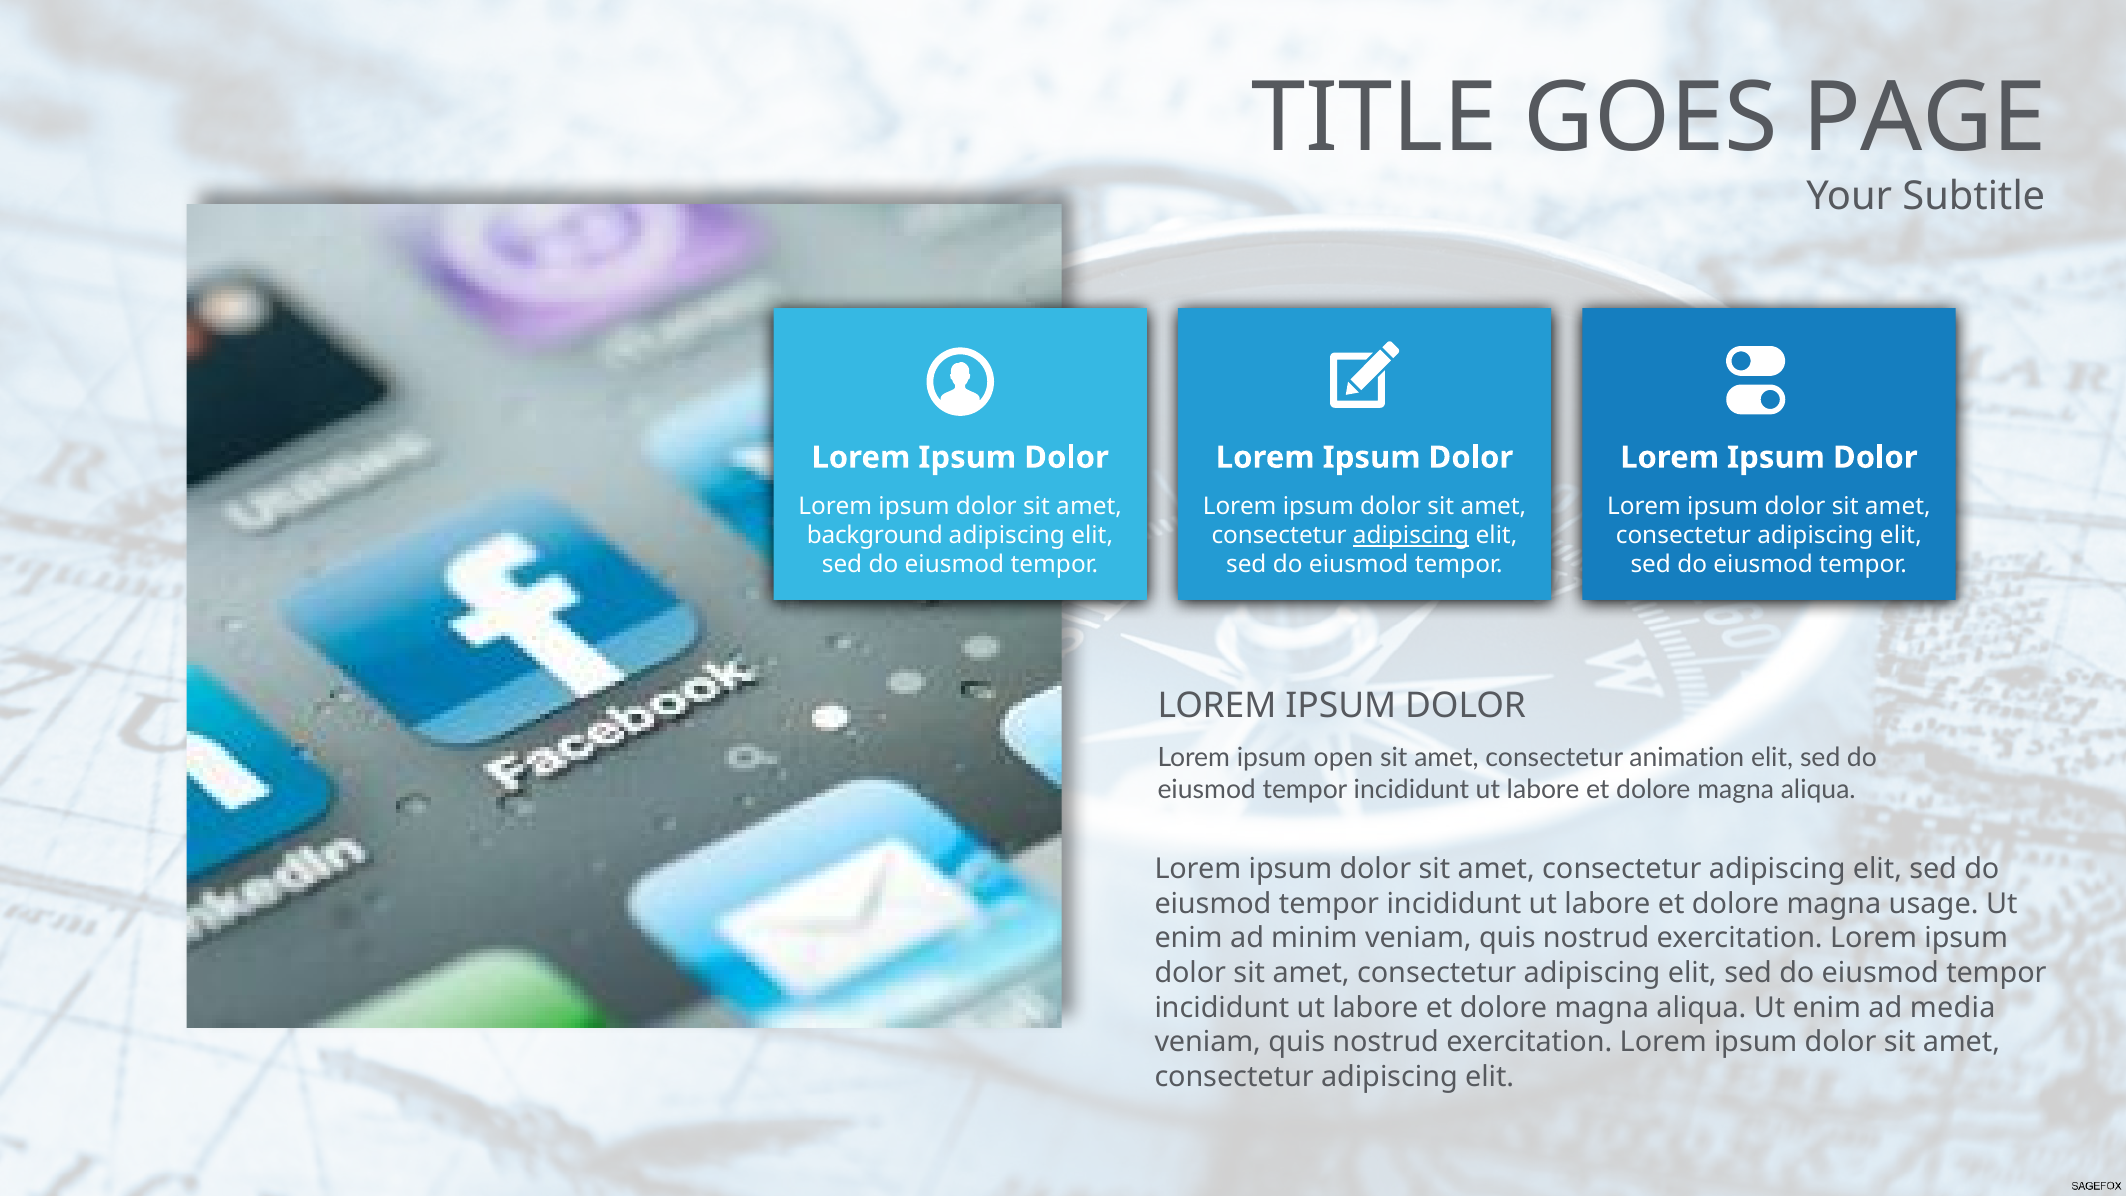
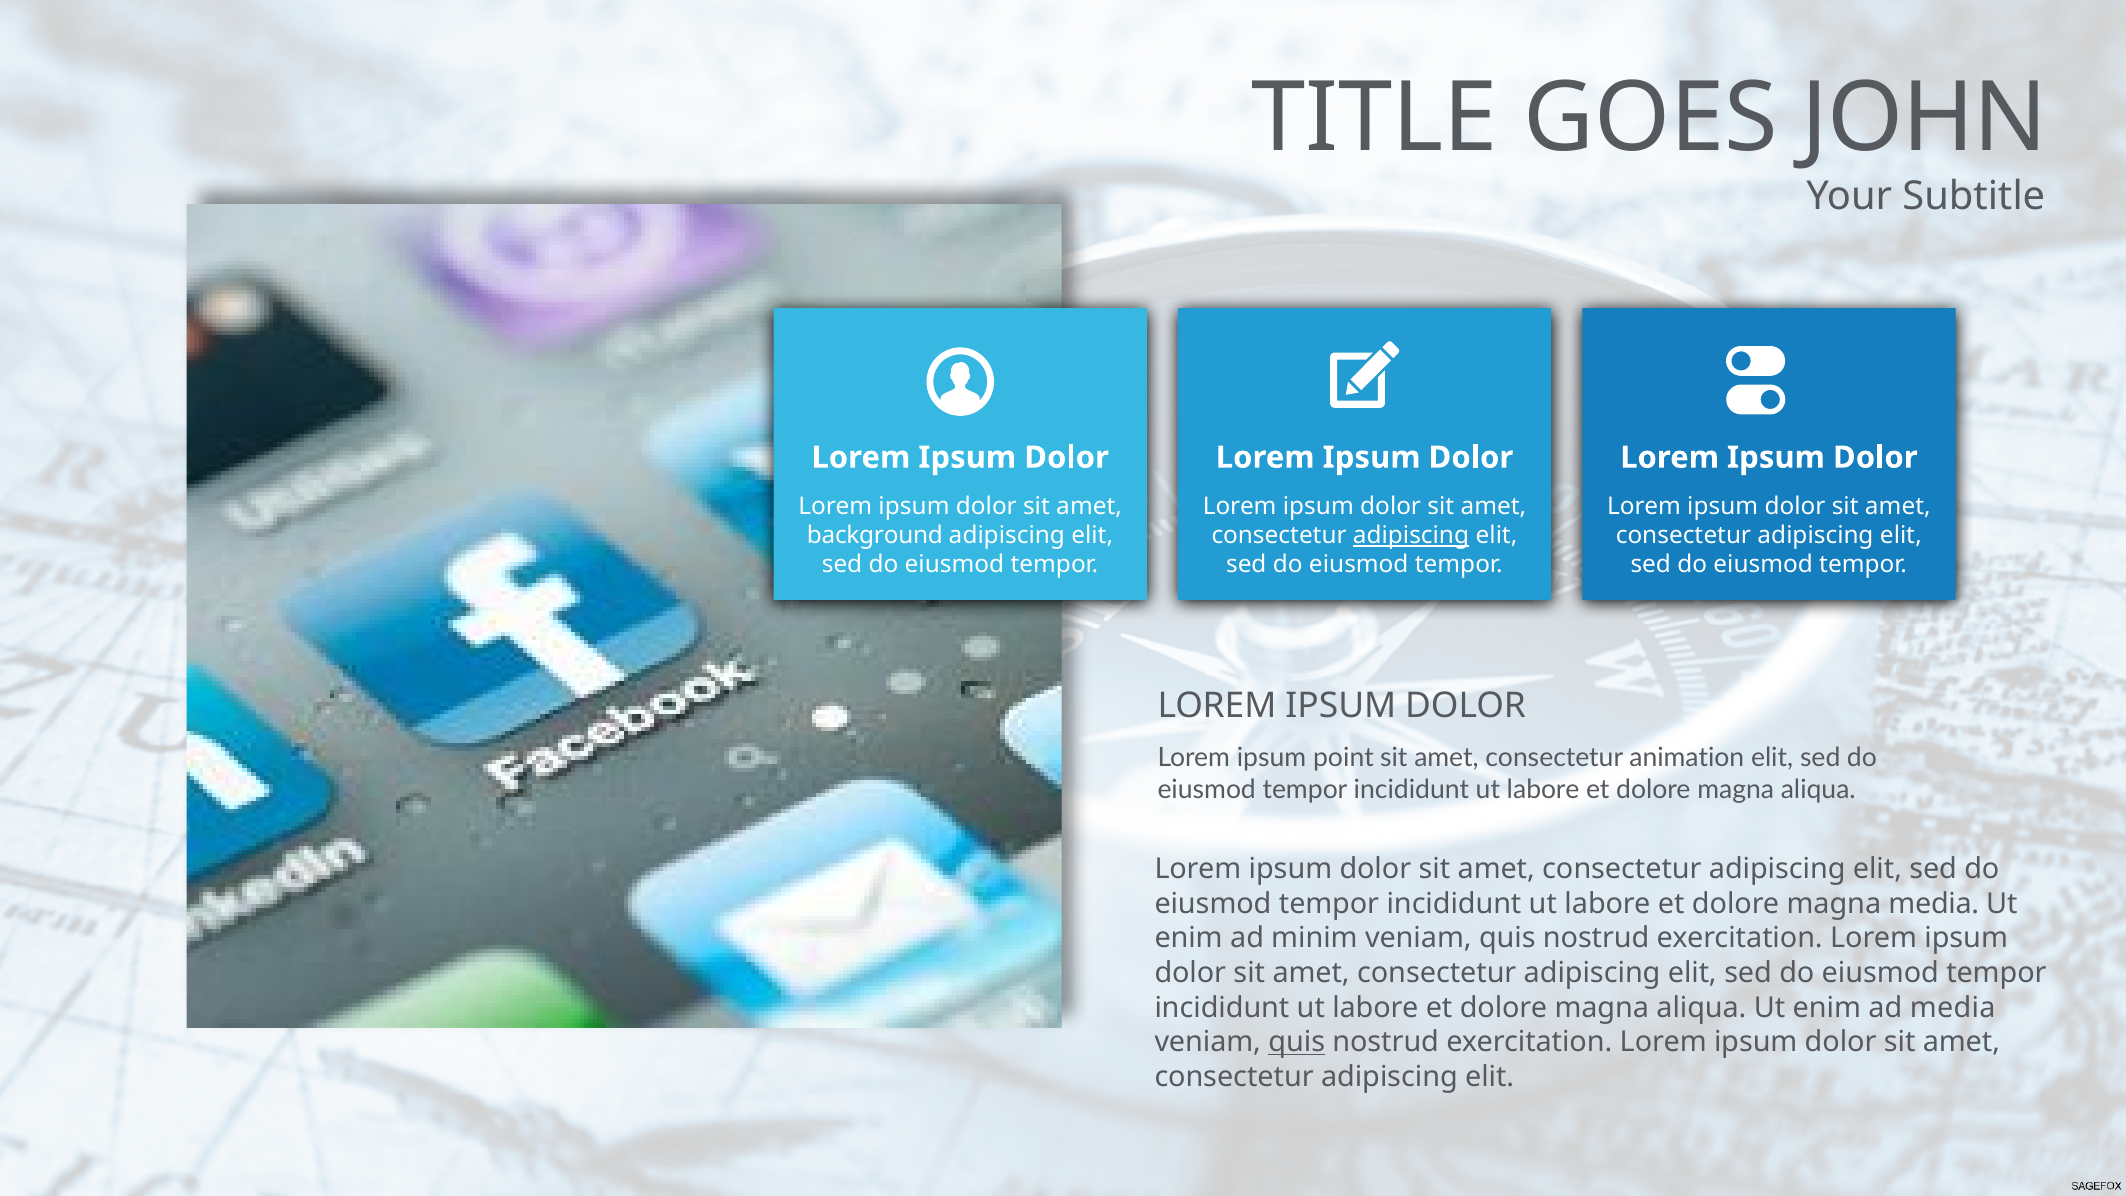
PAGE: PAGE -> JOHN (1925, 118)
open: open -> point (1343, 758)
magna usage: usage -> media (1934, 904)
quis underline: none -> present (1297, 1042)
